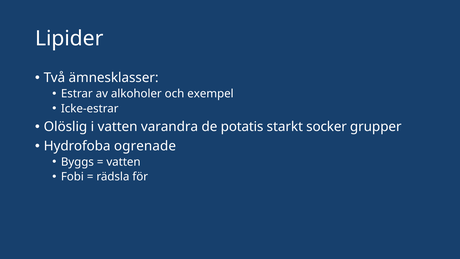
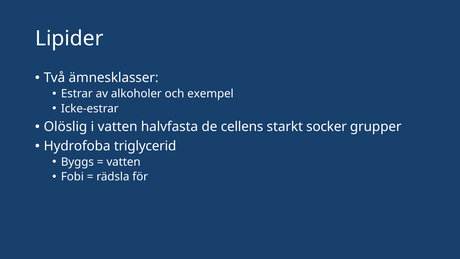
varandra: varandra -> halvfasta (169, 127)
potatis: potatis -> cellens (242, 127)
ogrenade: ogrenade -> triglycerid (145, 146)
